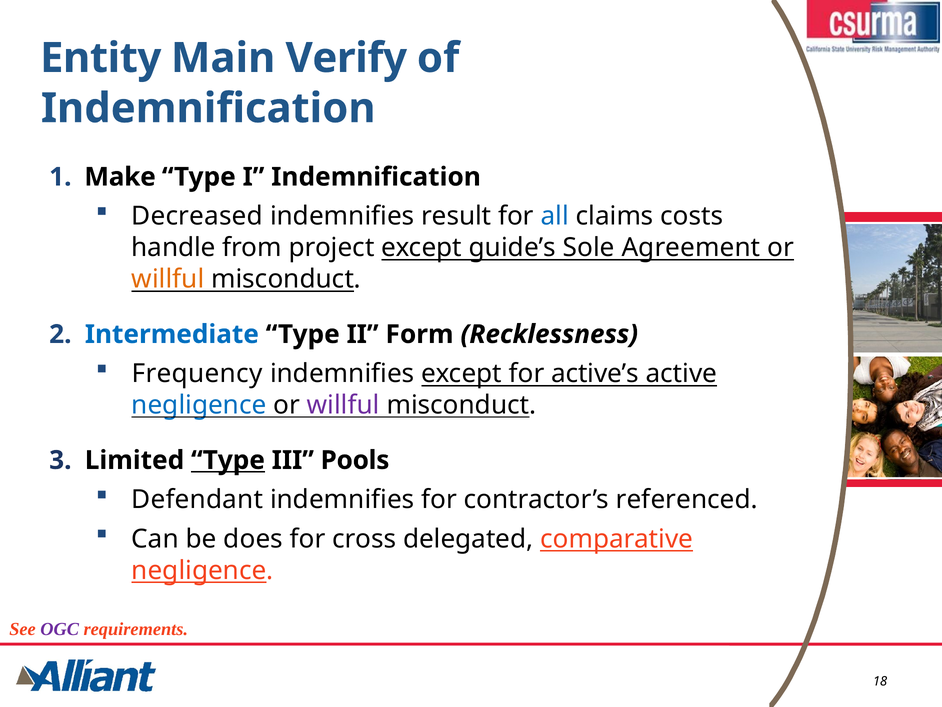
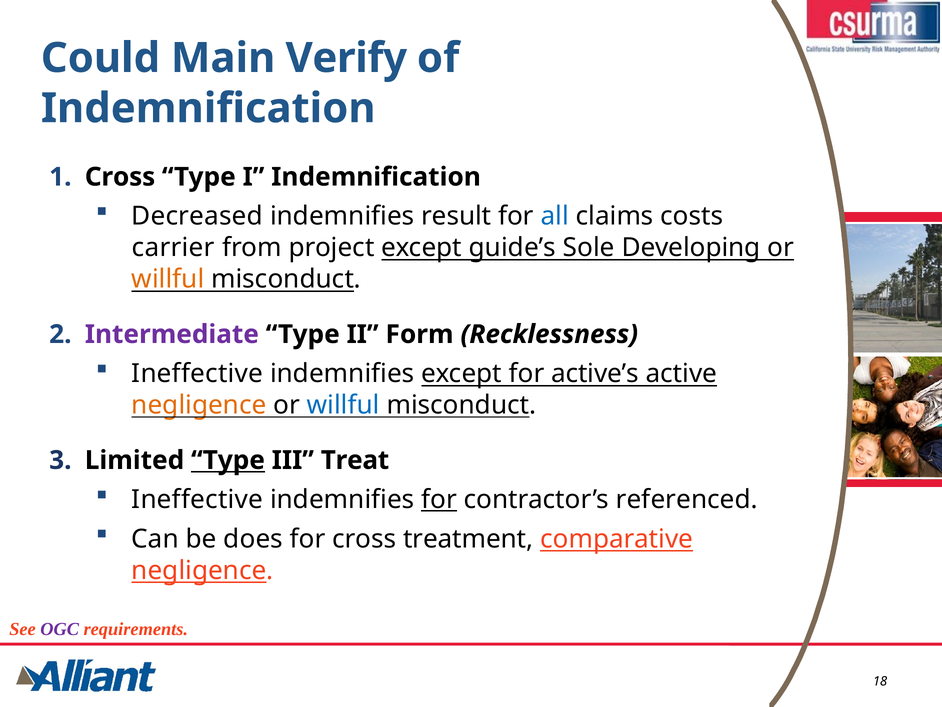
Entity: Entity -> Could (100, 58)
Make: Make -> Cross (120, 177)
handle: handle -> carrier (173, 248)
Agreement: Agreement -> Developing (691, 248)
Intermediate colour: blue -> purple (172, 334)
Frequency: Frequency -> Ineffective (197, 373)
negligence colour: blue -> orange (199, 405)
willful colour: purple -> blue (343, 405)
Pools: Pools -> Treat (355, 460)
Defendant: Defendant -> Ineffective (197, 499)
for underline: none -> present (439, 499)
delegated: delegated -> treatment (468, 539)
